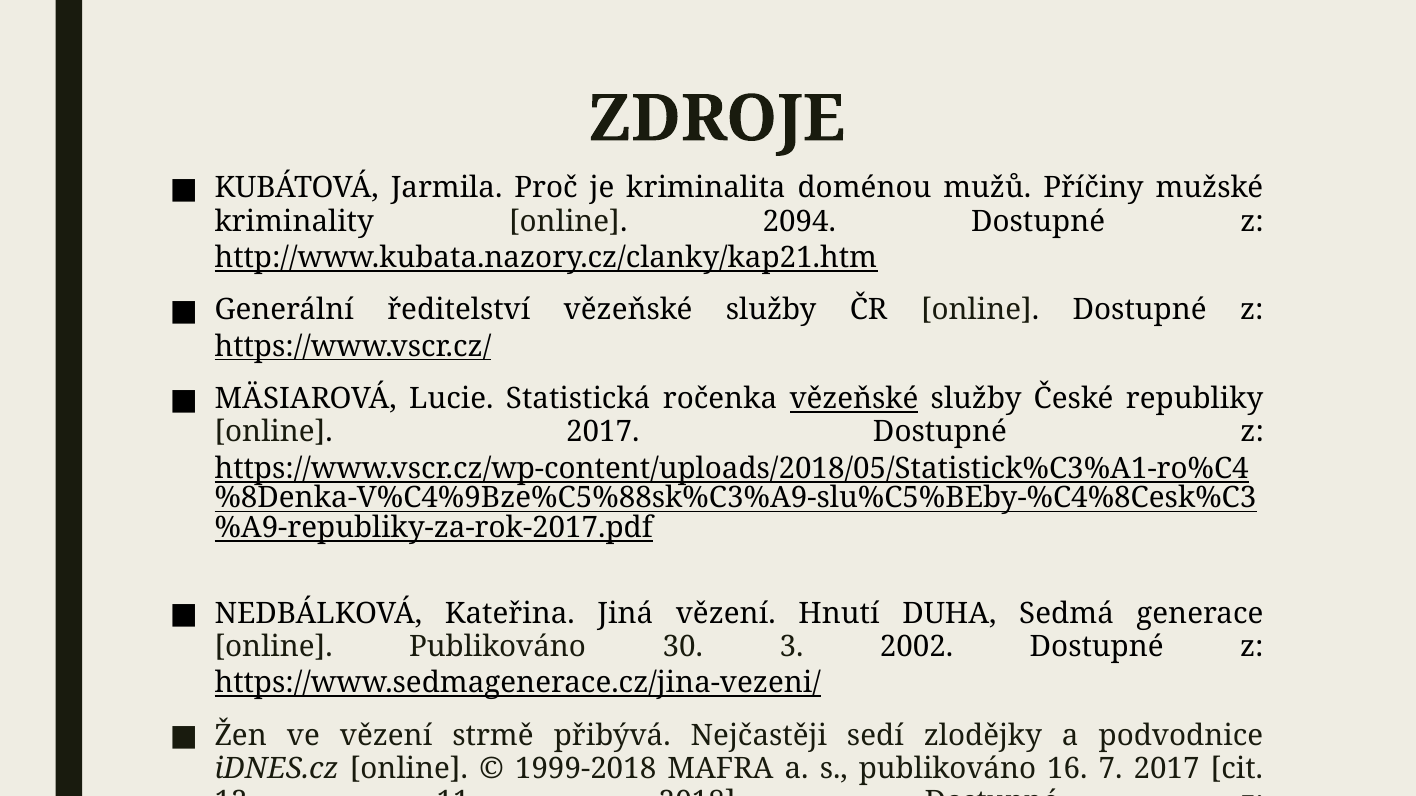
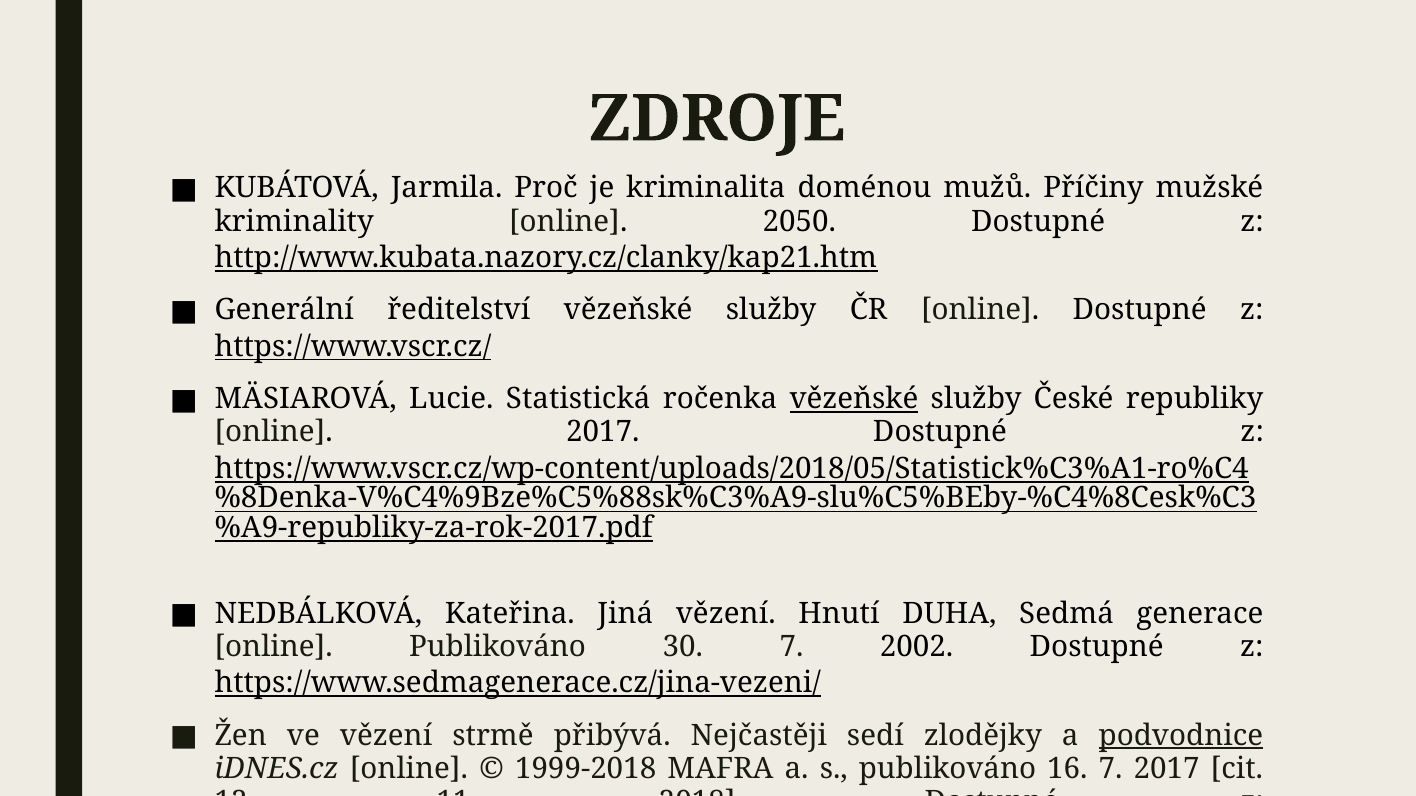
2094: 2094 -> 2050 (799, 221)
30 3: 3 -> 7 (791, 647)
podvodnice underline: none -> present (1181, 736)
